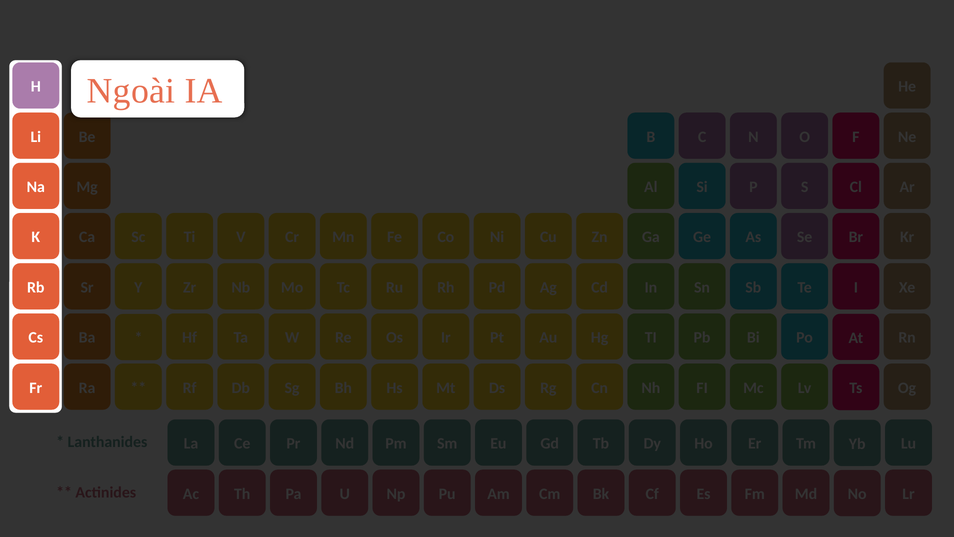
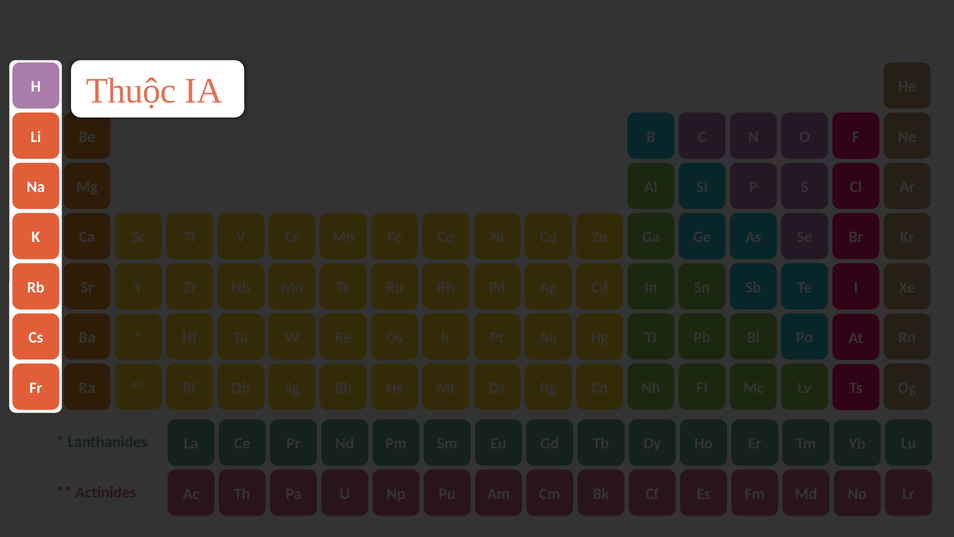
Ngoài: Ngoài -> Thuộc (131, 91)
